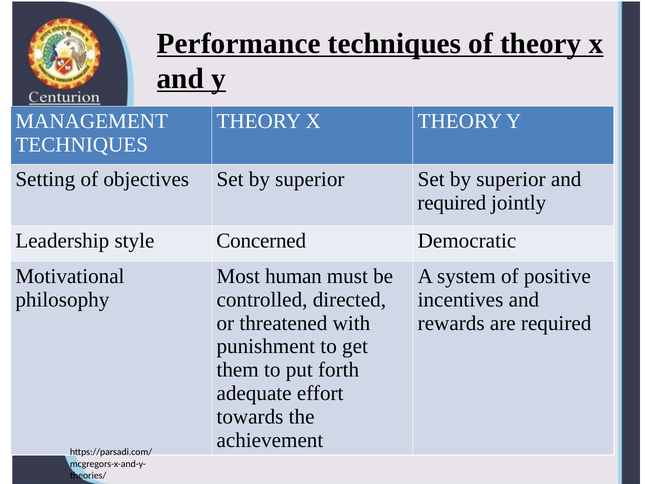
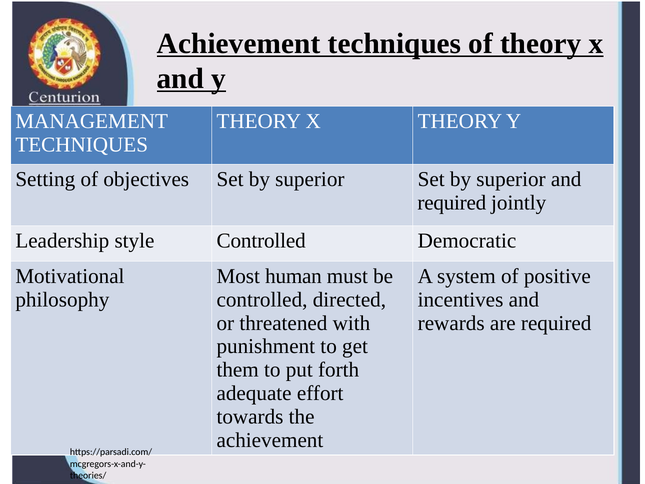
Performance: Performance -> Achievement (239, 43)
style Concerned: Concerned -> Controlled (261, 241)
